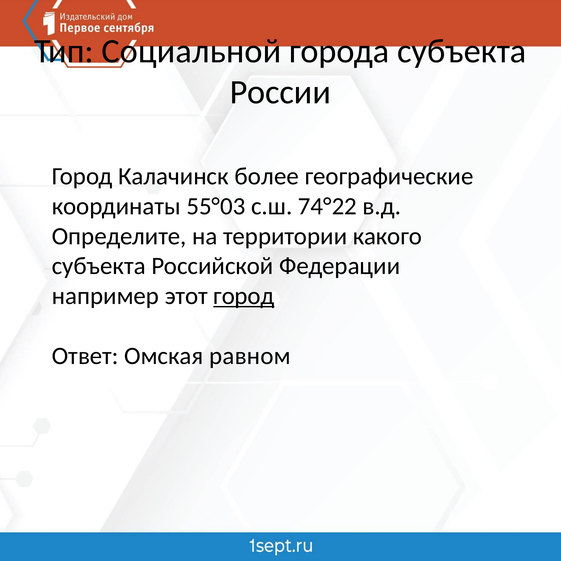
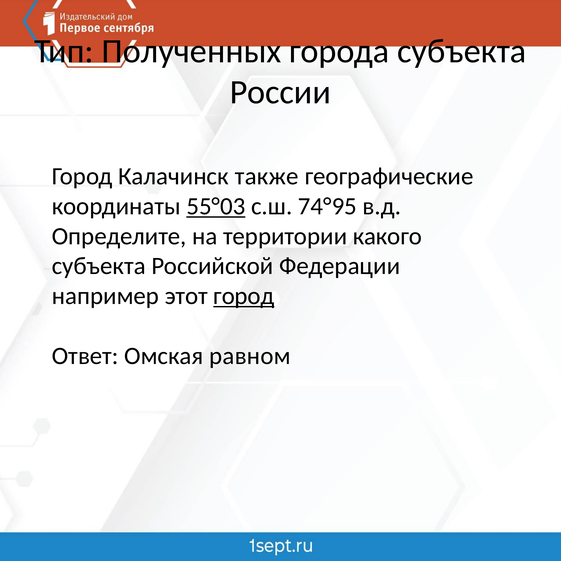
Социальной: Социальной -> Полученных (191, 51)
более: более -> также (267, 176)
55°03 underline: none -> present (216, 206)
74°22: 74°22 -> 74°95 (327, 206)
